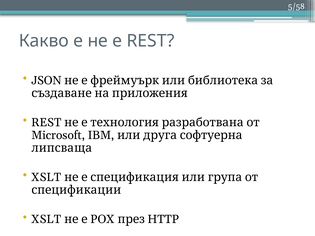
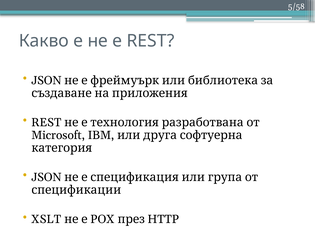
липсваща: липсваща -> категория (62, 148)
XSLT: XSLT -> JSON (46, 177)
